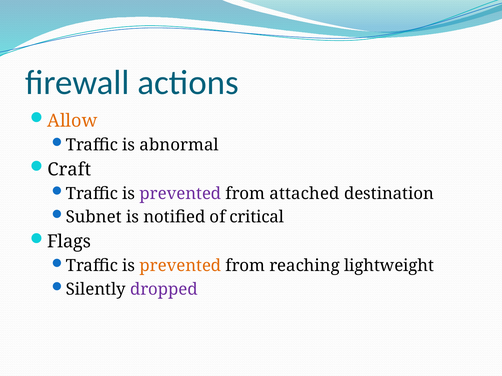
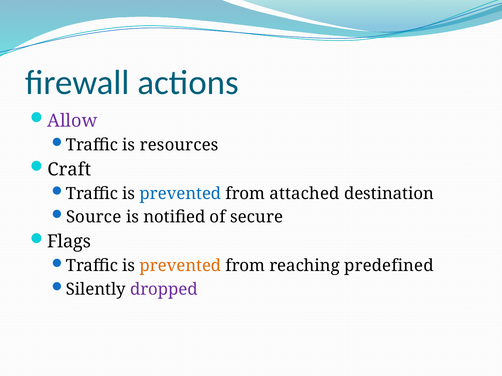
Allow colour: orange -> purple (72, 121)
abnormal: abnormal -> resources (179, 145)
prevented colour: purple -> blue (180, 194)
Subnet: Subnet -> Source (94, 217)
critical: critical -> secure (257, 217)
lightweight: lightweight -> predefined (389, 266)
